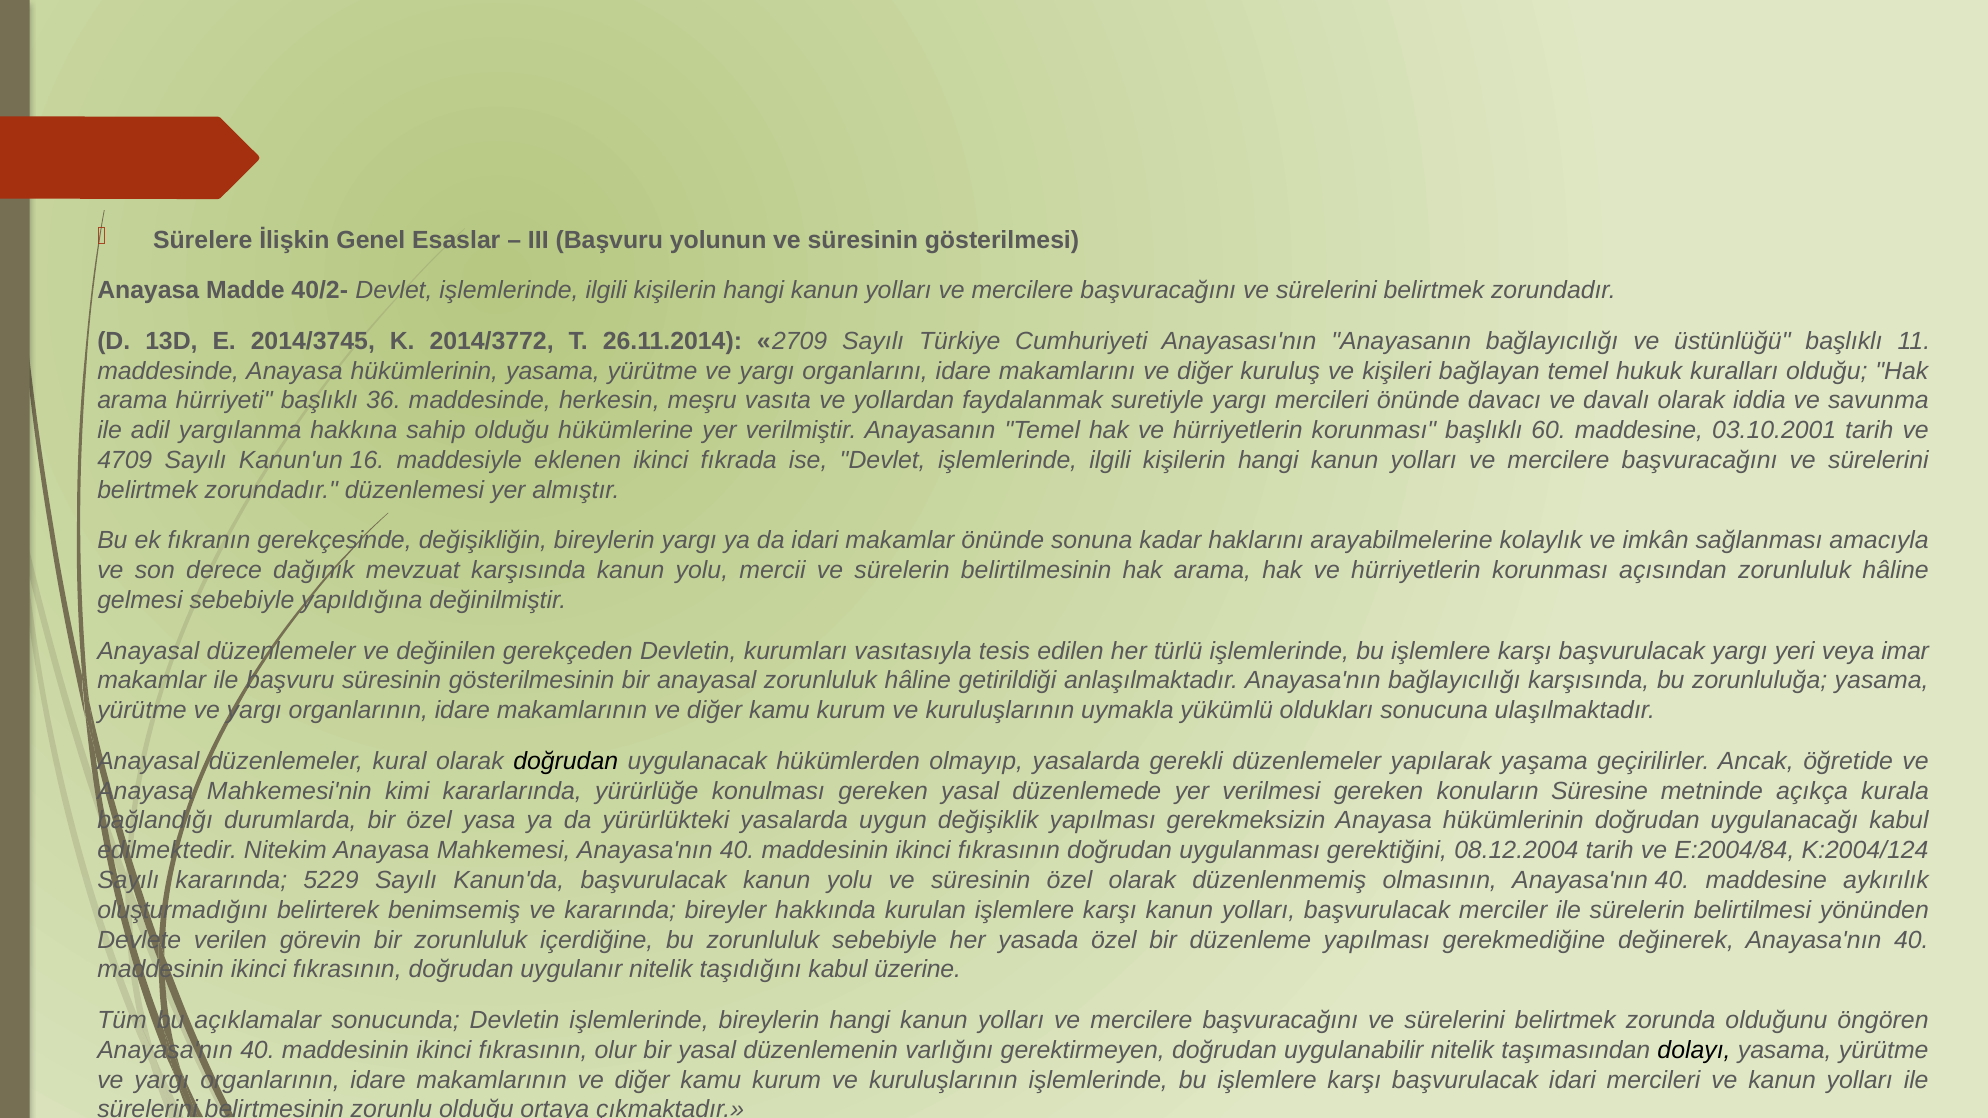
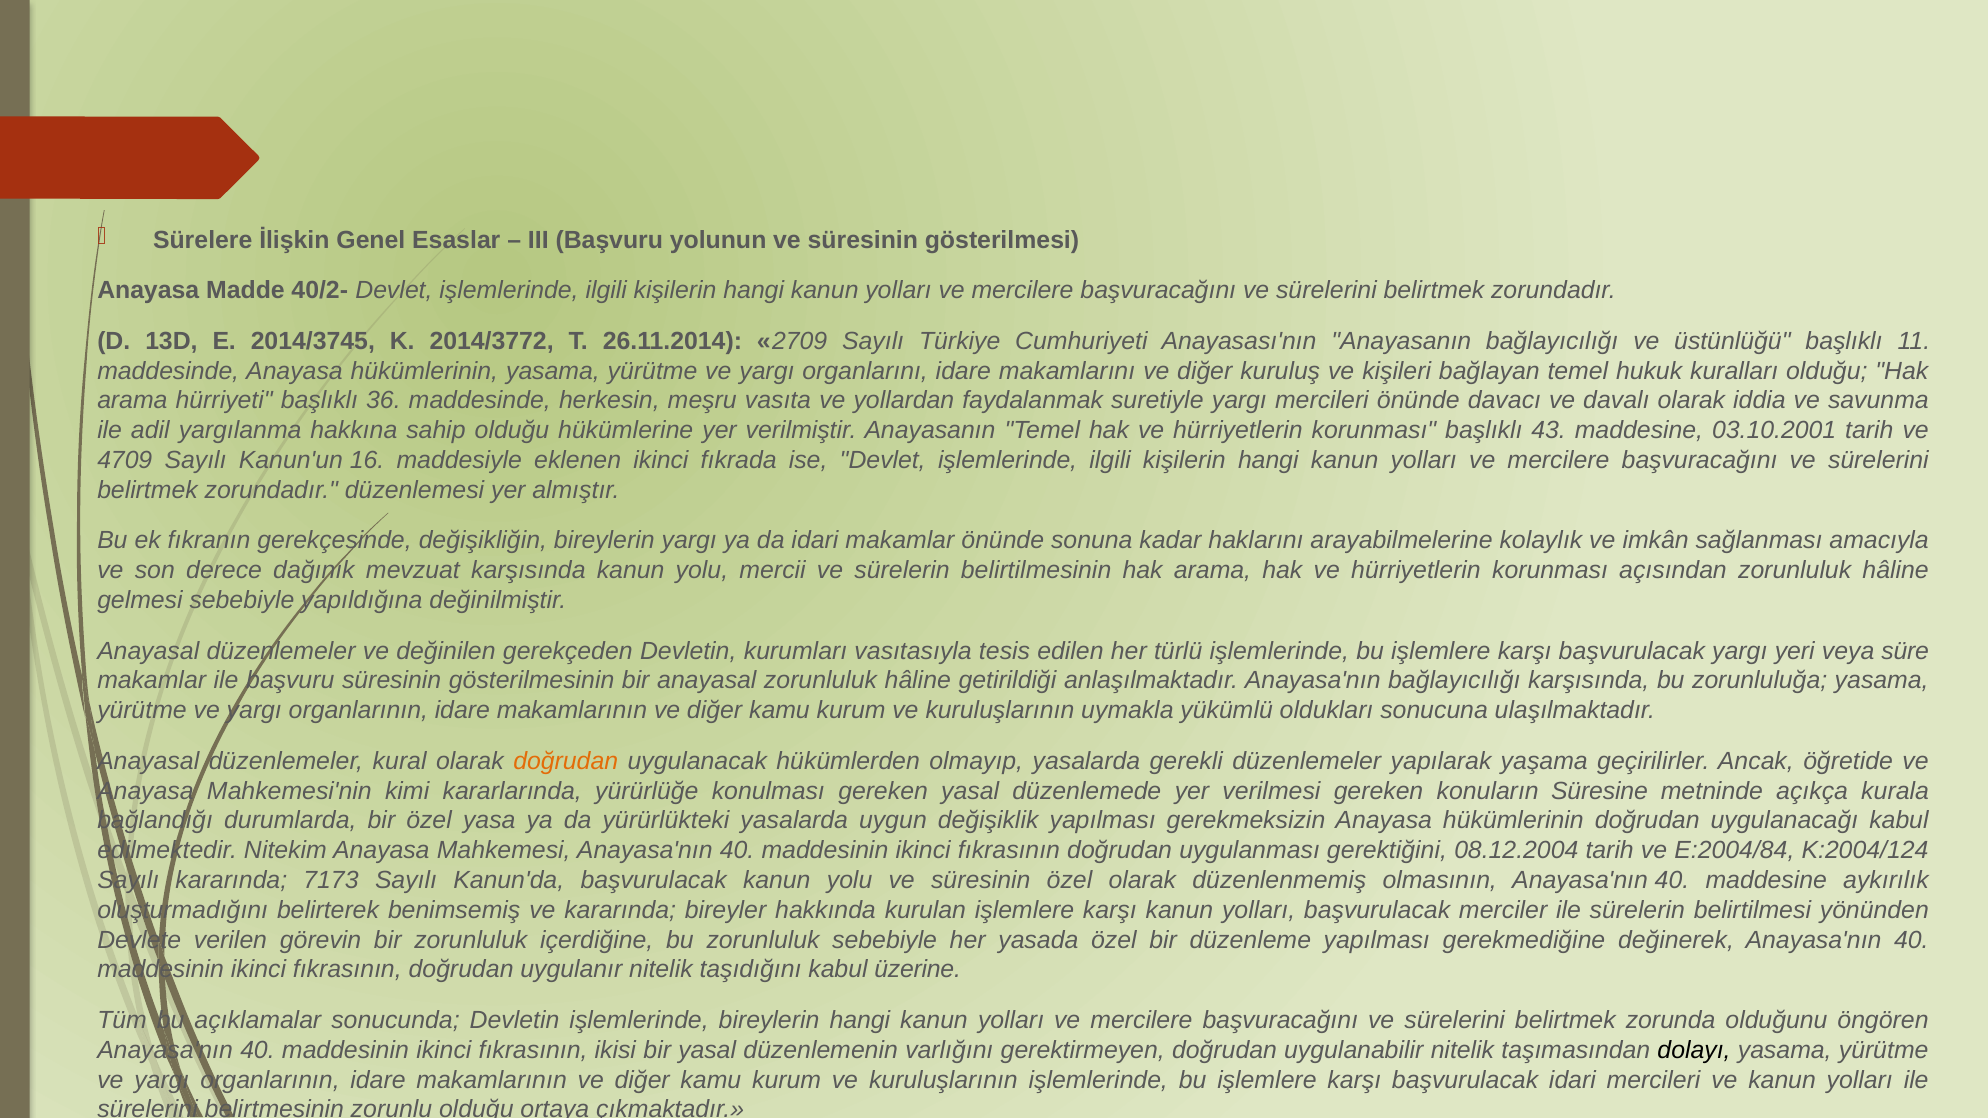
60: 60 -> 43 (1549, 431)
imar: imar -> süre (1905, 651)
doğrudan colour: black -> orange (566, 761)
5229: 5229 -> 7173 (331, 880)
olur: olur -> ikisi (615, 1050)
